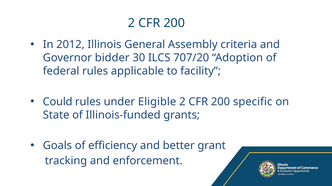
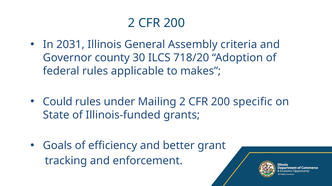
2012: 2012 -> 2031 (70, 45)
bidder: bidder -> county (112, 58)
707/20: 707/20 -> 718/20 (191, 58)
facility: facility -> makes (201, 71)
Eligible: Eligible -> Mailing (157, 102)
